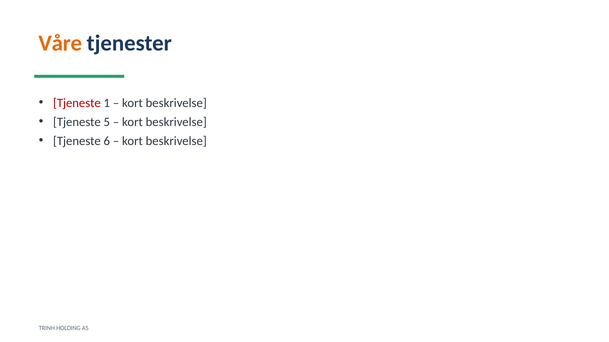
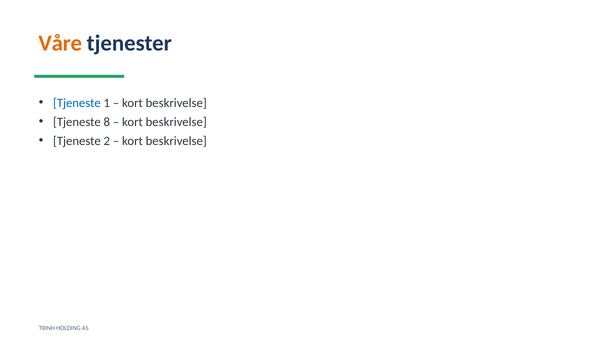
Tjeneste colour: red -> blue (77, 103)
5: 5 -> 8 (107, 122)
6: 6 -> 2 (107, 141)
